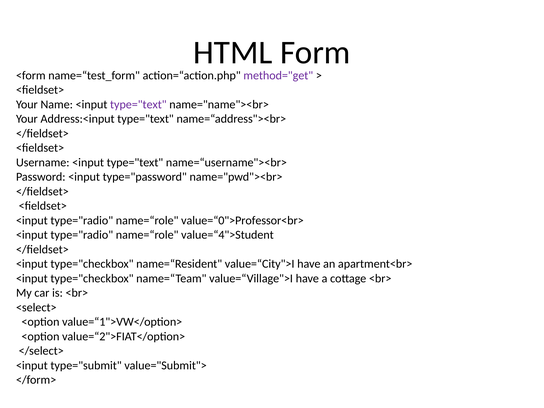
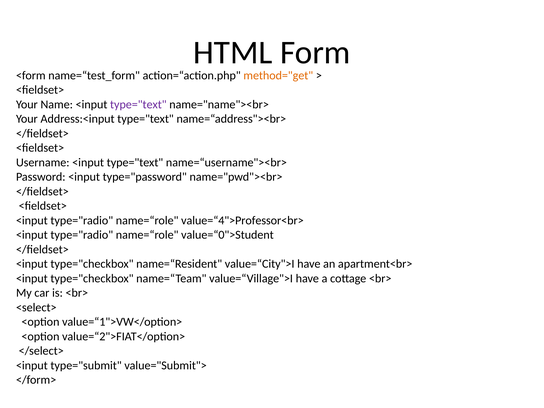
method="get colour: purple -> orange (278, 75)
value=“0">Professor<br>: value=“0">Professor<br> -> value=“4">Professor<br> (242, 220)
value=“4">Student: value=“4">Student -> value=“0">Student (227, 235)
